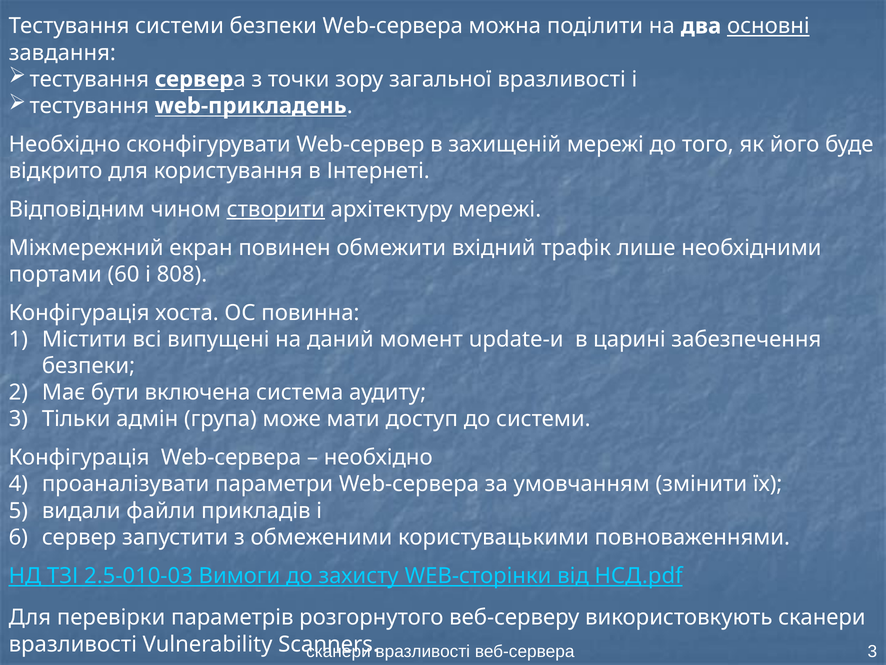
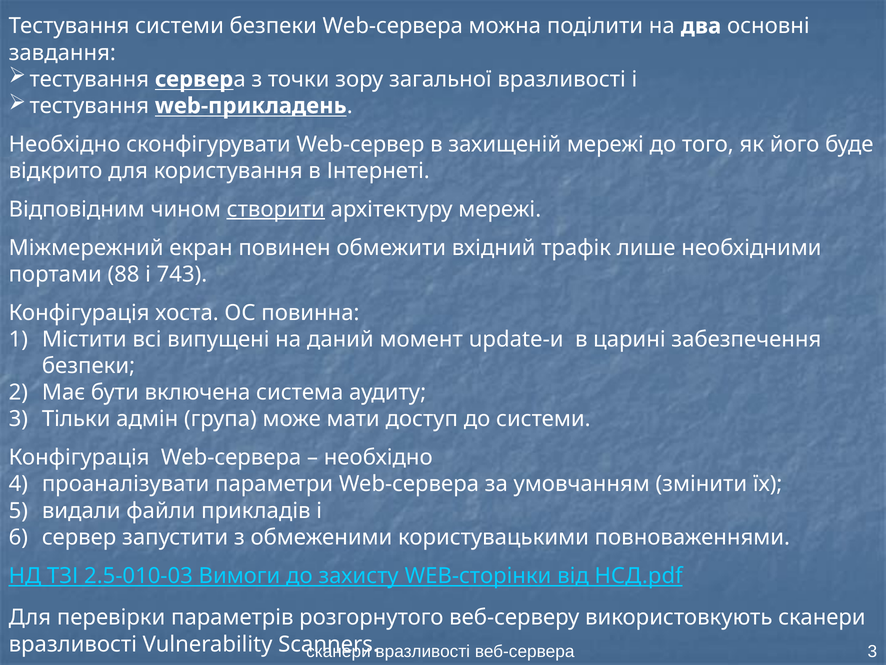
основні underline: present -> none (768, 26)
60: 60 -> 88 (124, 274)
808: 808 -> 743 (182, 274)
